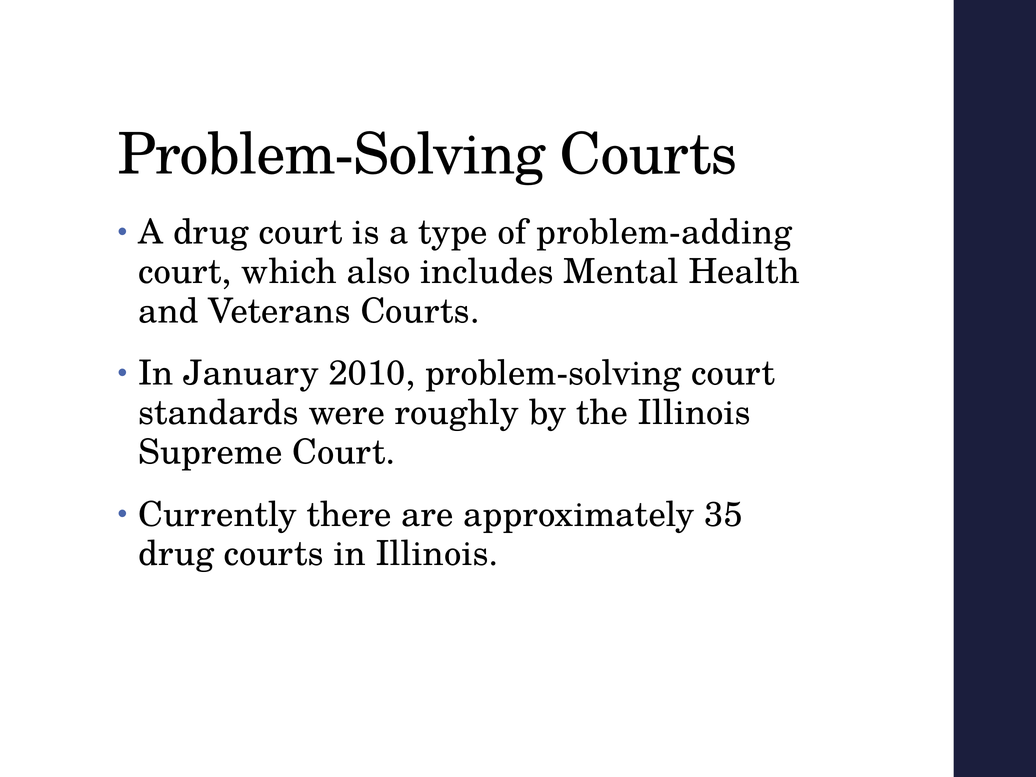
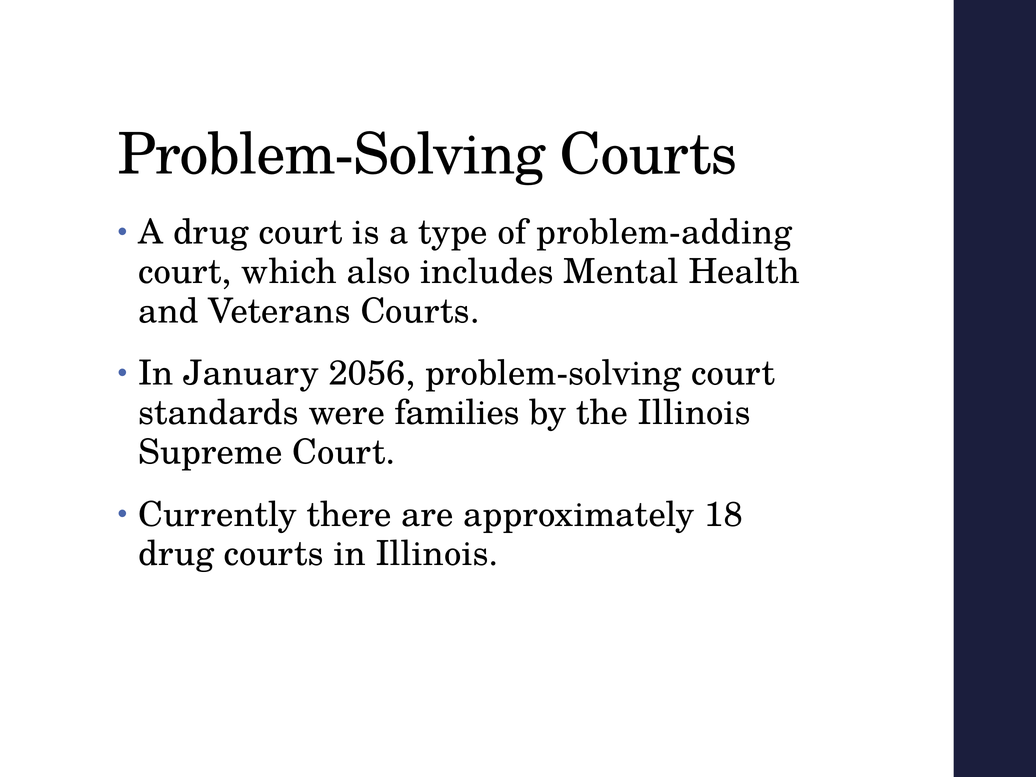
2010: 2010 -> 2056 (372, 374)
roughly: roughly -> families (457, 413)
35: 35 -> 18 (724, 515)
